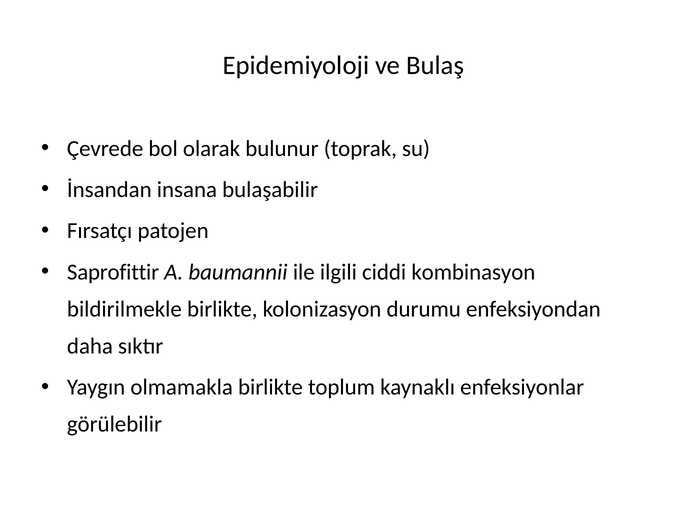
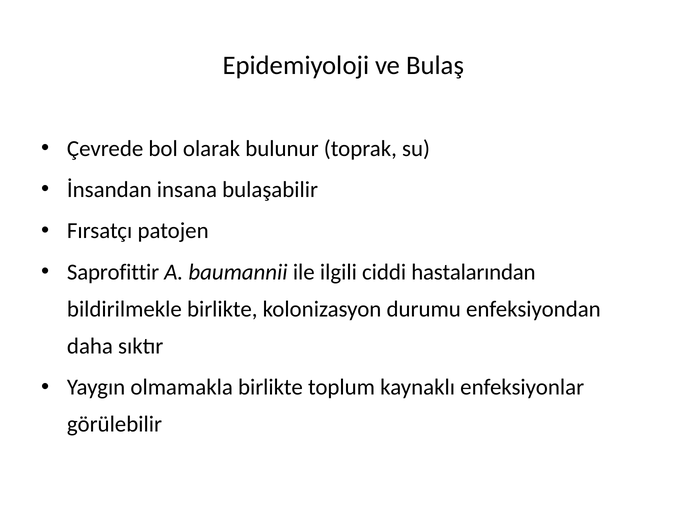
kombinasyon: kombinasyon -> hastalarından (473, 272)
